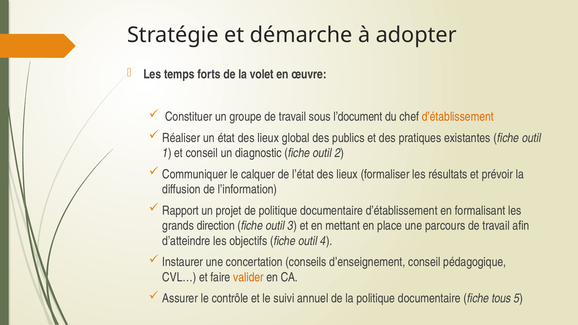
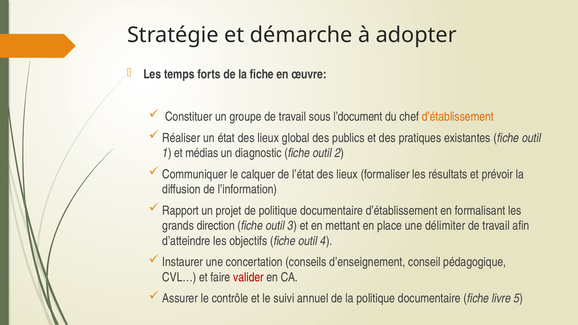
la volet: volet -> fiche (262, 74)
et conseil: conseil -> médias (202, 153)
parcours: parcours -> délimiter (445, 226)
valider colour: orange -> red (248, 277)
tous: tous -> livre (501, 299)
